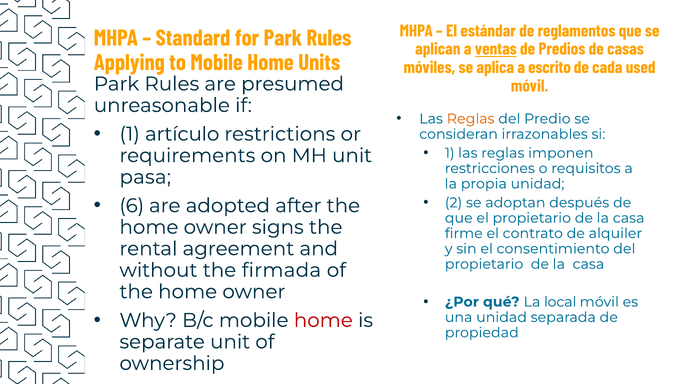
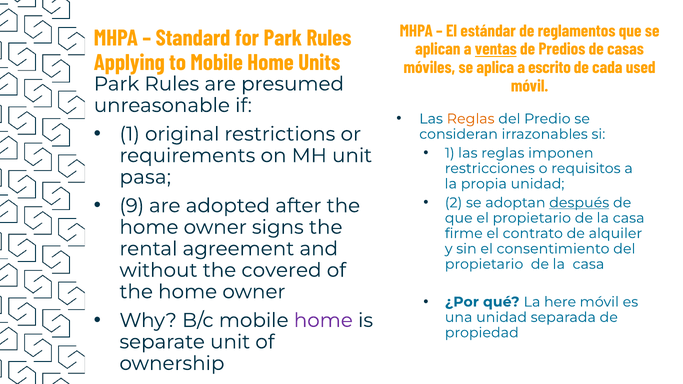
artículo: artículo -> original (182, 134)
después underline: none -> present (579, 203)
6: 6 -> 9 (132, 206)
firmada: firmada -> covered (281, 270)
local: local -> here (560, 302)
home colour: red -> purple (323, 320)
